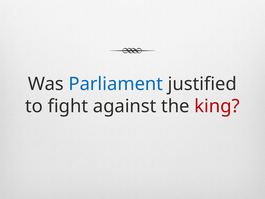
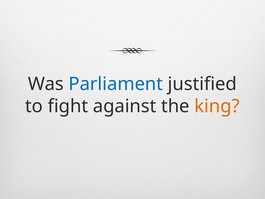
king colour: red -> orange (217, 106)
